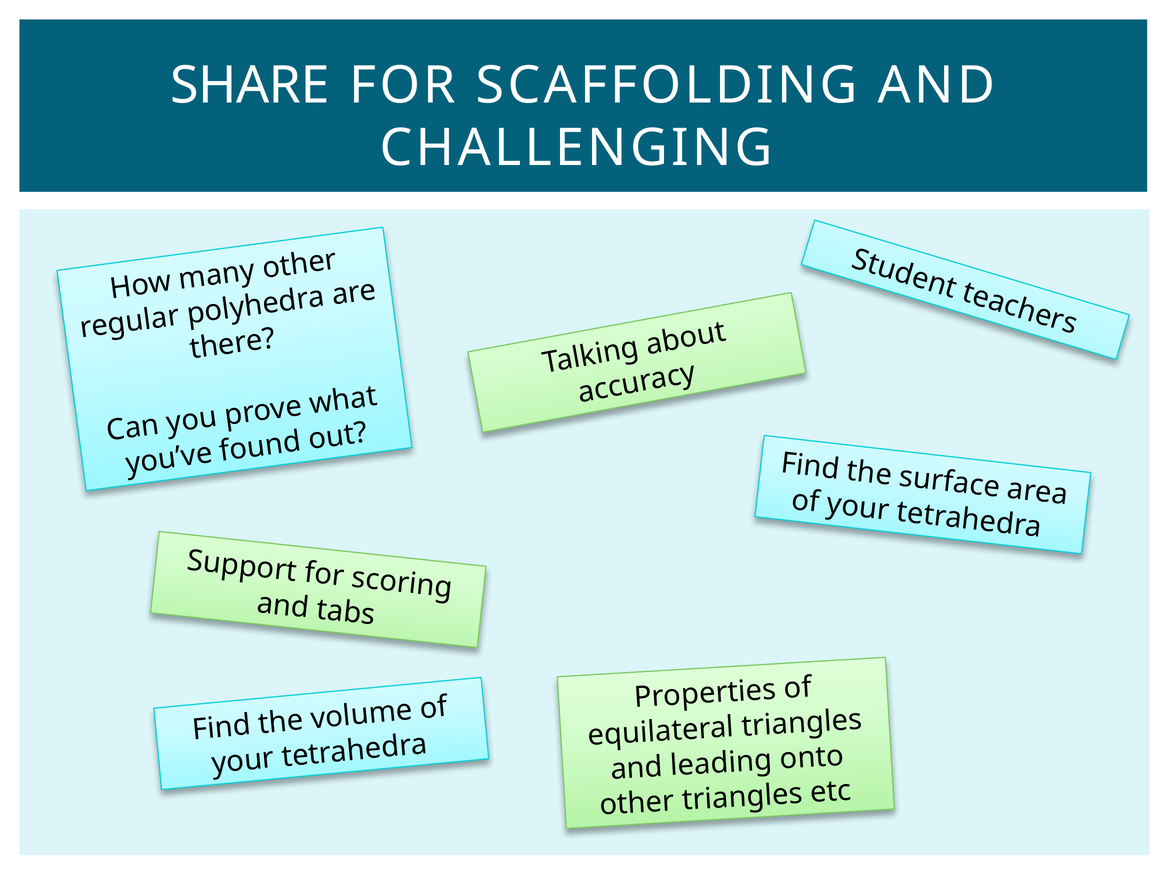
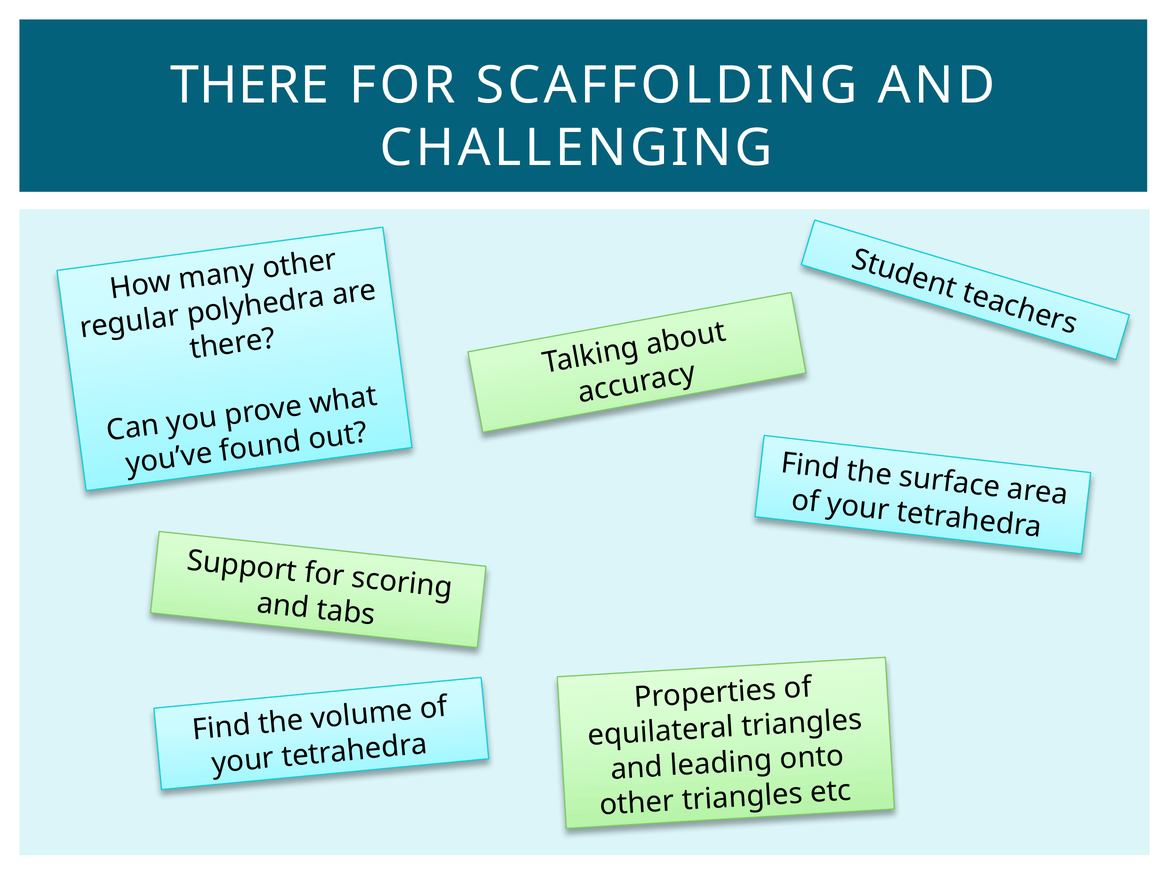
SHARE: SHARE -> THERE (250, 85)
